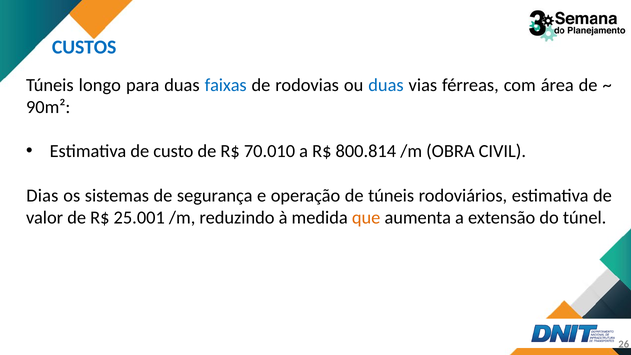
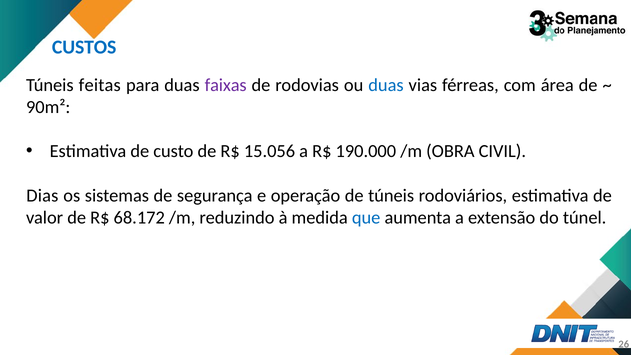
longo: longo -> feitas (100, 85)
faixas colour: blue -> purple (226, 85)
70.010: 70.010 -> 15.056 (269, 151)
800.814: 800.814 -> 190.000 (366, 151)
25.001: 25.001 -> 68.172 (139, 218)
que colour: orange -> blue (366, 218)
